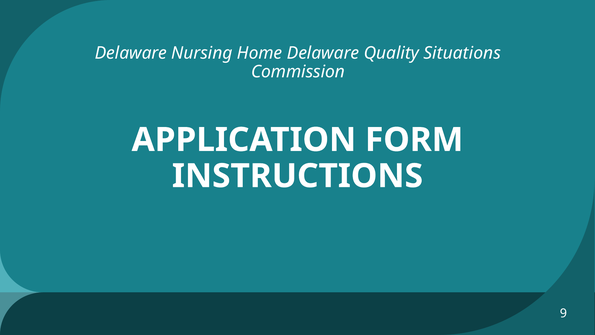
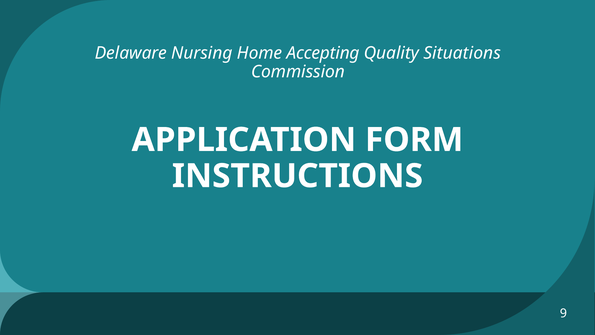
Home Delaware: Delaware -> Accepting (323, 53)
